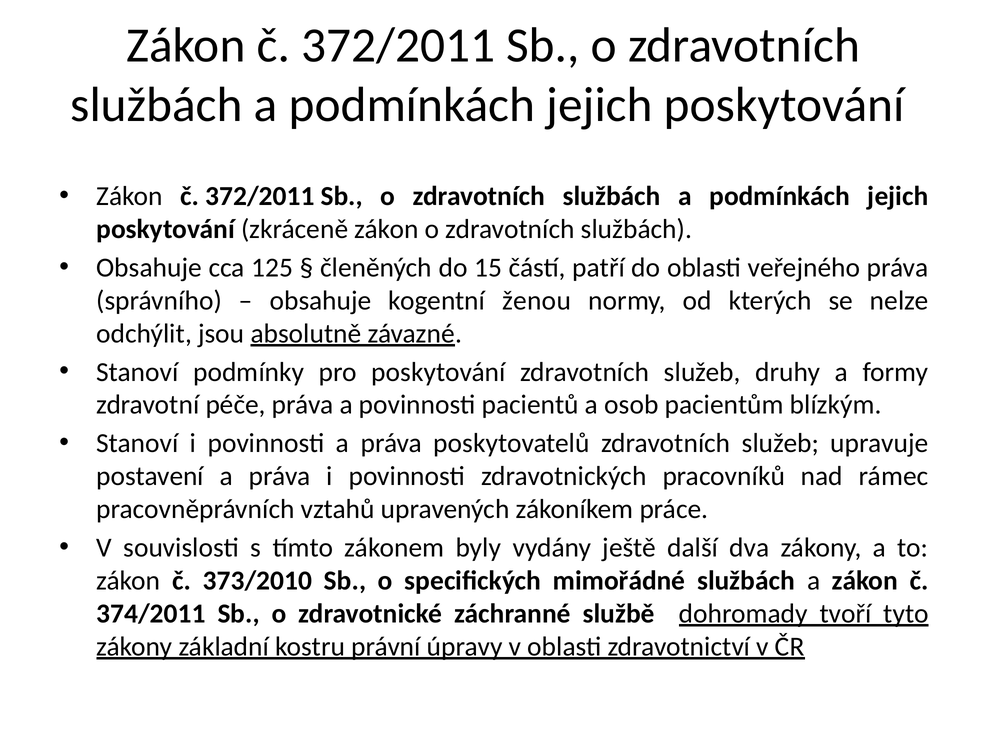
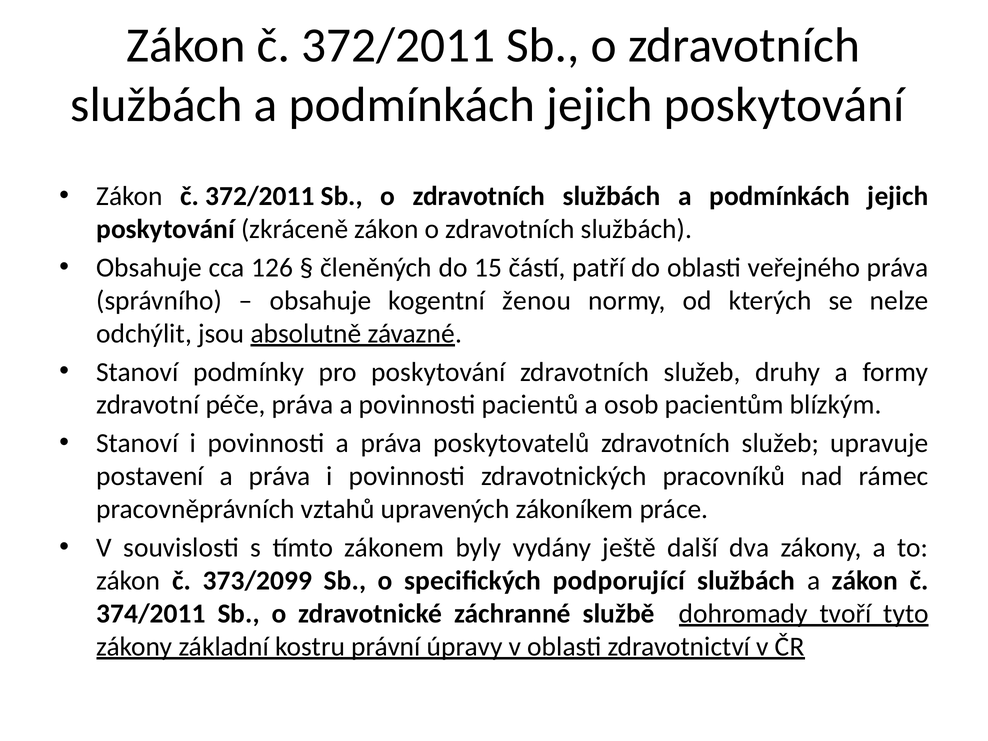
125: 125 -> 126 (272, 268)
373/2010: 373/2010 -> 373/2099 (257, 581)
mimořádné: mimořádné -> podporující (619, 581)
